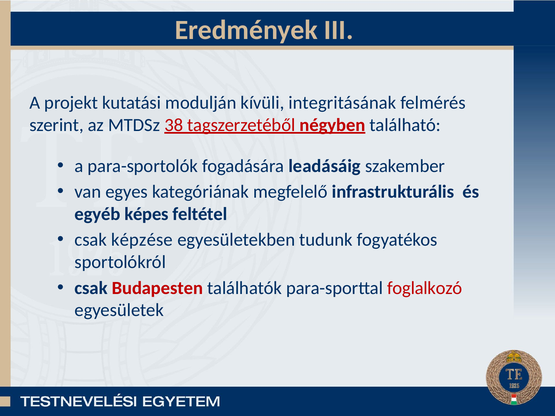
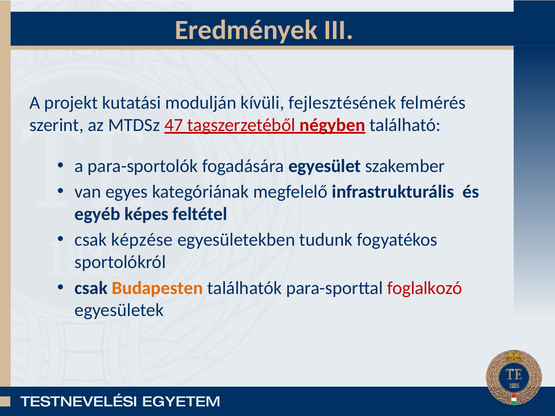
integritásának: integritásának -> fejlesztésének (342, 103)
38: 38 -> 47 (174, 125)
leadásáig: leadásáig -> egyesület (325, 166)
Budapesten colour: red -> orange (157, 288)
